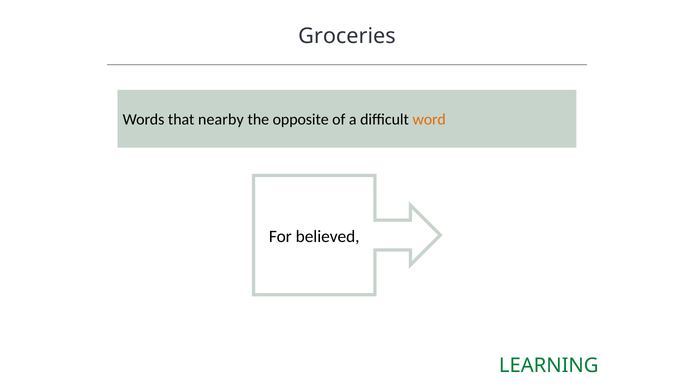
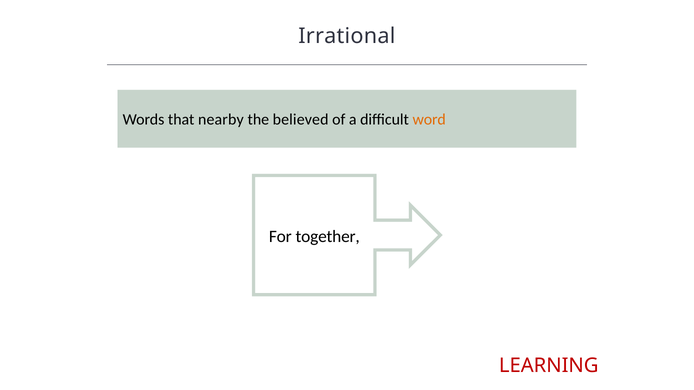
Groceries: Groceries -> Irrational (347, 36)
opposite: opposite -> believed (301, 120)
believed: believed -> together (328, 237)
LEARNING colour: green -> red (549, 366)
